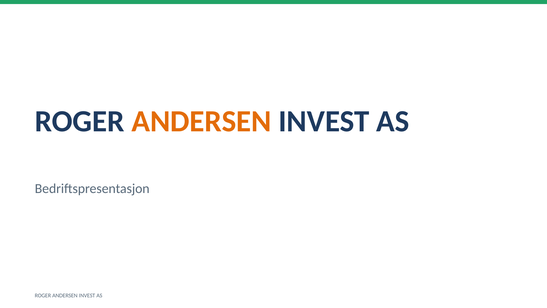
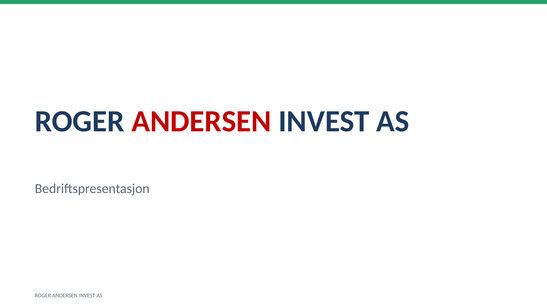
ANDERSEN colour: orange -> red (201, 121)
